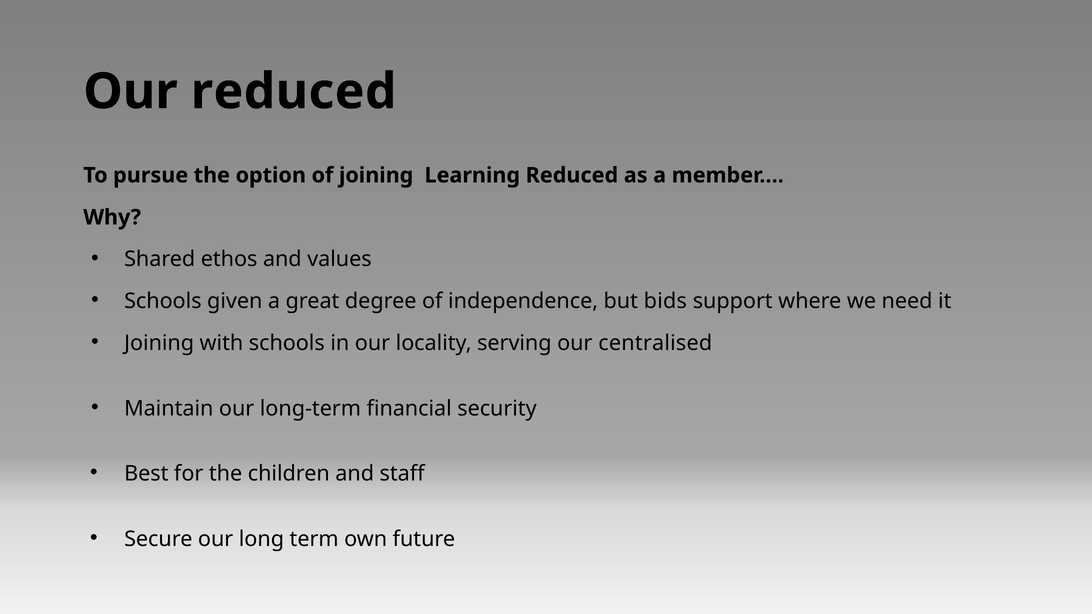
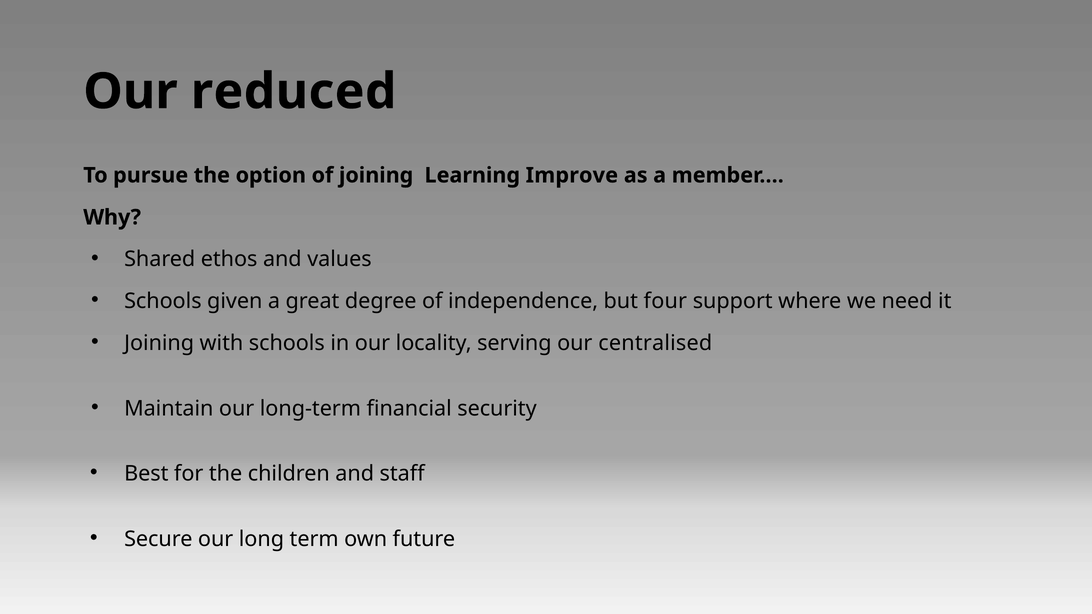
Learning Reduced: Reduced -> Improve (572, 175)
bids: bids -> four (665, 301)
